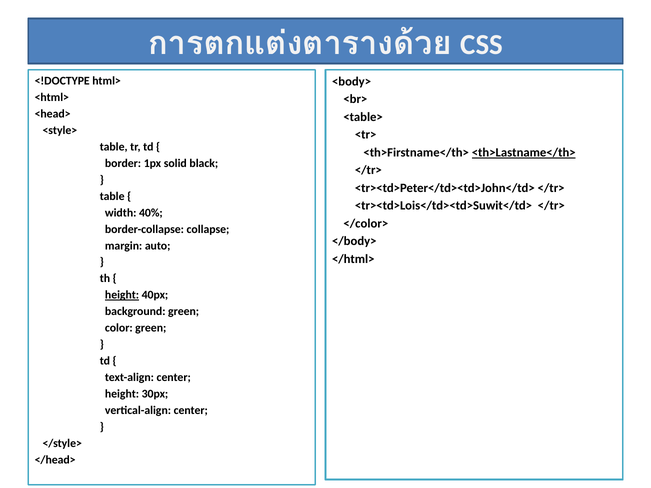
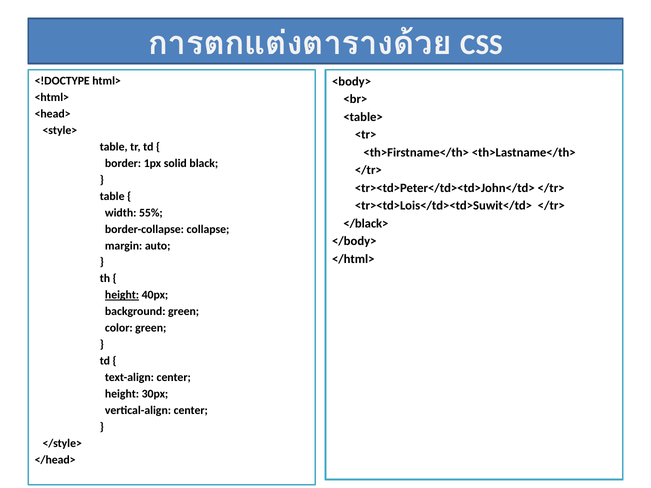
<th>Lastname</th> underline: present -> none (524, 153)
40%: 40% -> 55% (151, 213)
</color>: </color> -> </black> (366, 224)
